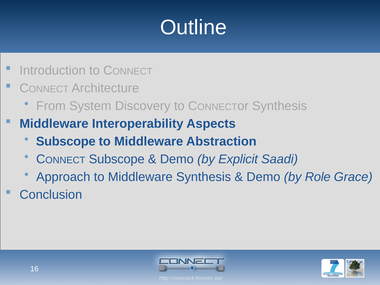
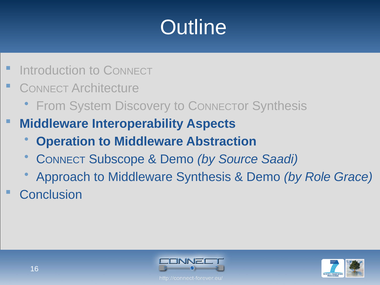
Subscope: Subscope -> Operation (66, 141)
Explicit: Explicit -> Source (238, 159)
